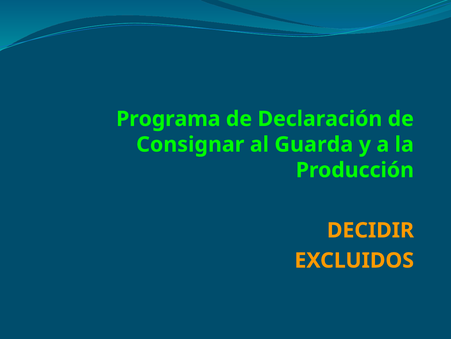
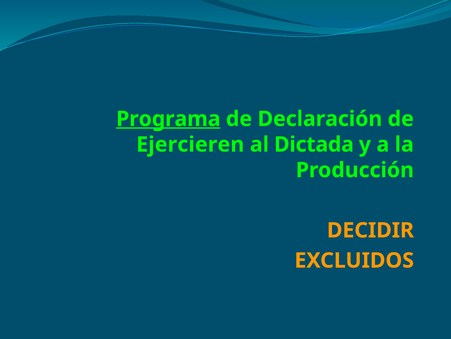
Programa underline: none -> present (168, 119)
Consignar: Consignar -> Ejercieren (190, 144)
Guarda: Guarda -> Dictada (314, 144)
